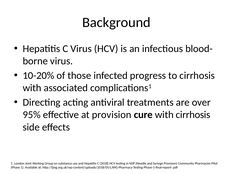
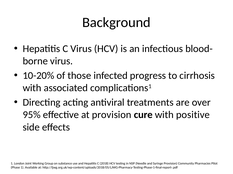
with cirrhosis: cirrhosis -> positive (193, 115)
